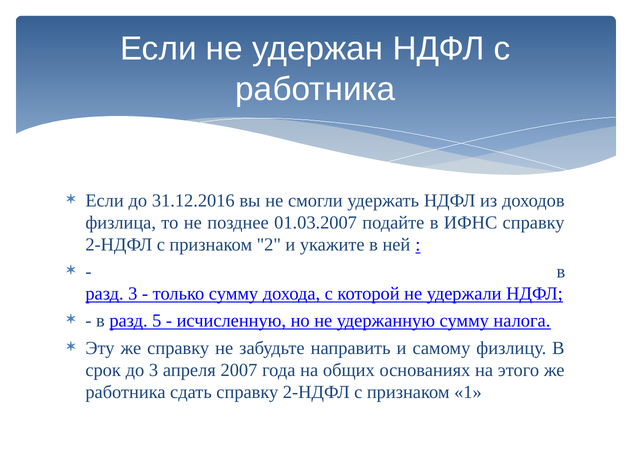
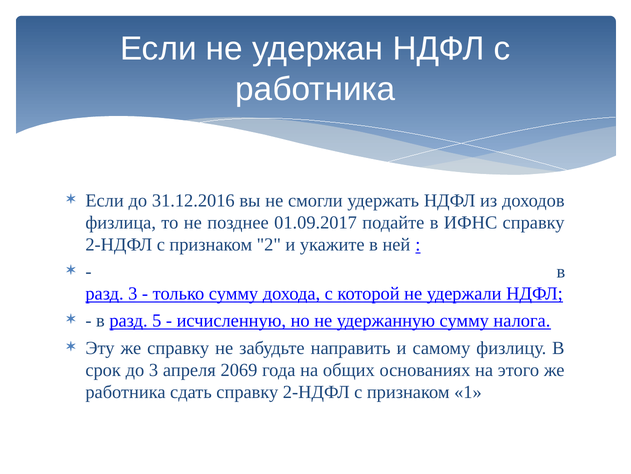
01.03.2007: 01.03.2007 -> 01.09.2017 (316, 222)
2007: 2007 -> 2069 (239, 369)
